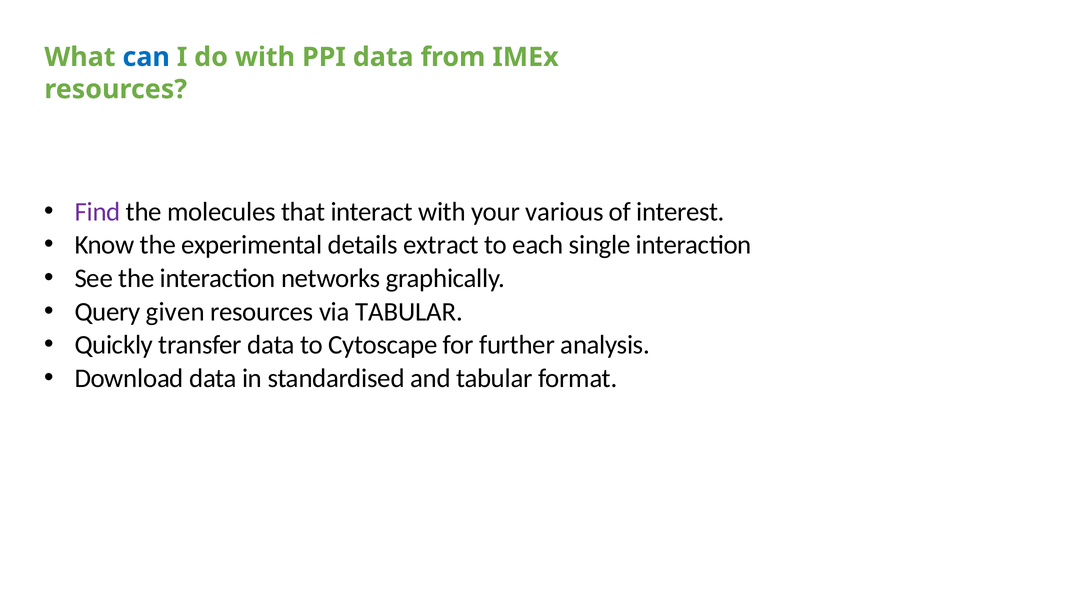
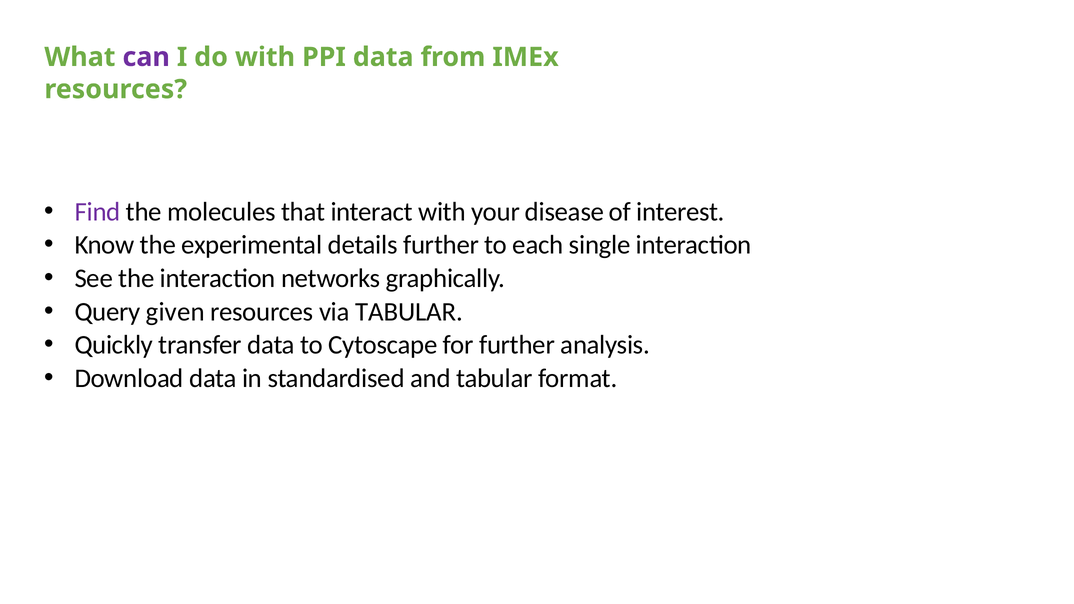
can colour: blue -> purple (146, 57)
various: various -> disease (565, 212)
details extract: extract -> further (441, 245)
